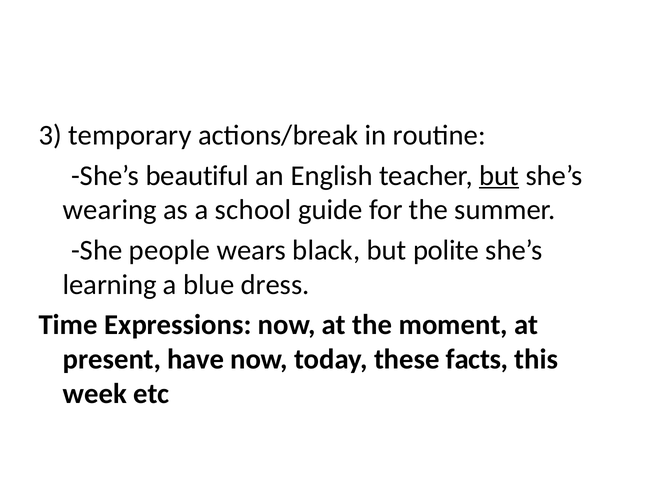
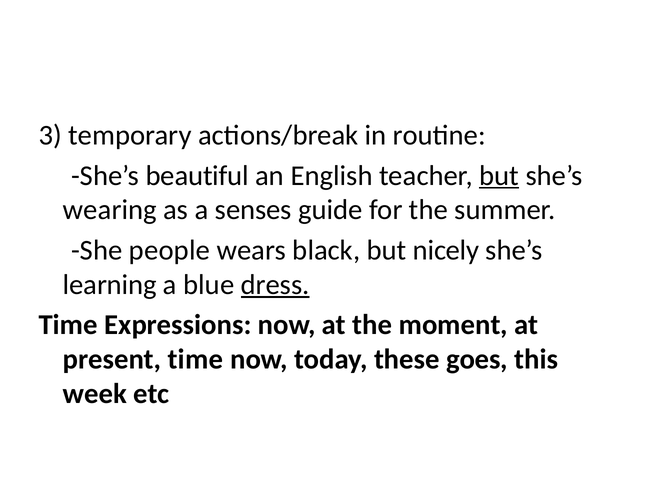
school: school -> senses (253, 210)
polite: polite -> nicely (446, 250)
dress underline: none -> present (275, 285)
present have: have -> time (195, 360)
facts: facts -> goes (477, 360)
